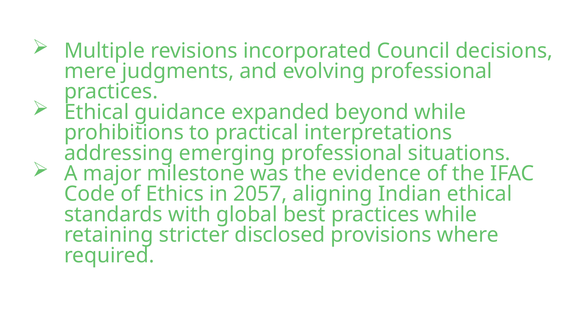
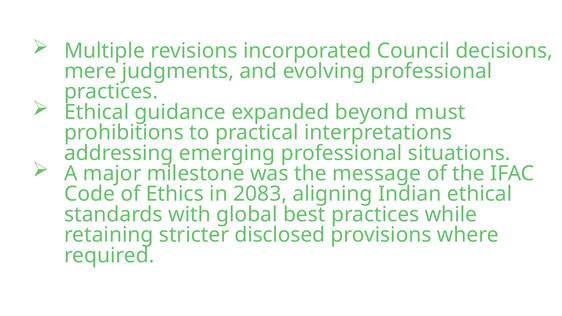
beyond while: while -> must (440, 112)
evidence: evidence -> message (377, 174)
2057: 2057 -> 2083 (260, 194)
